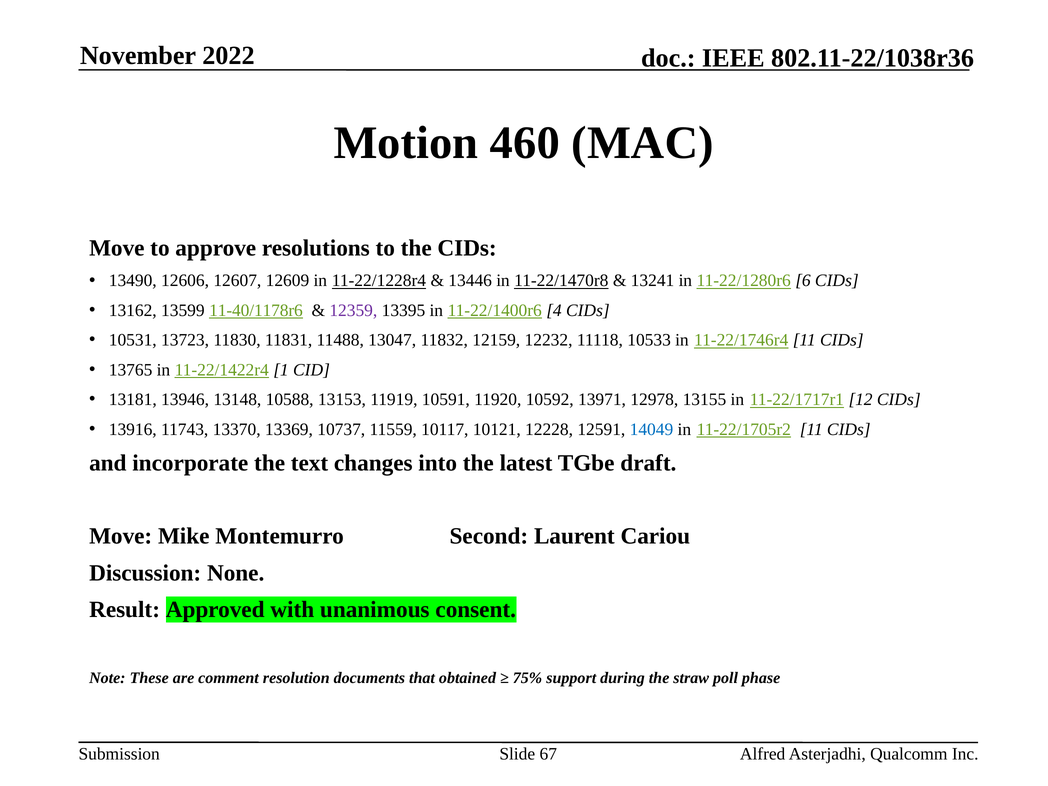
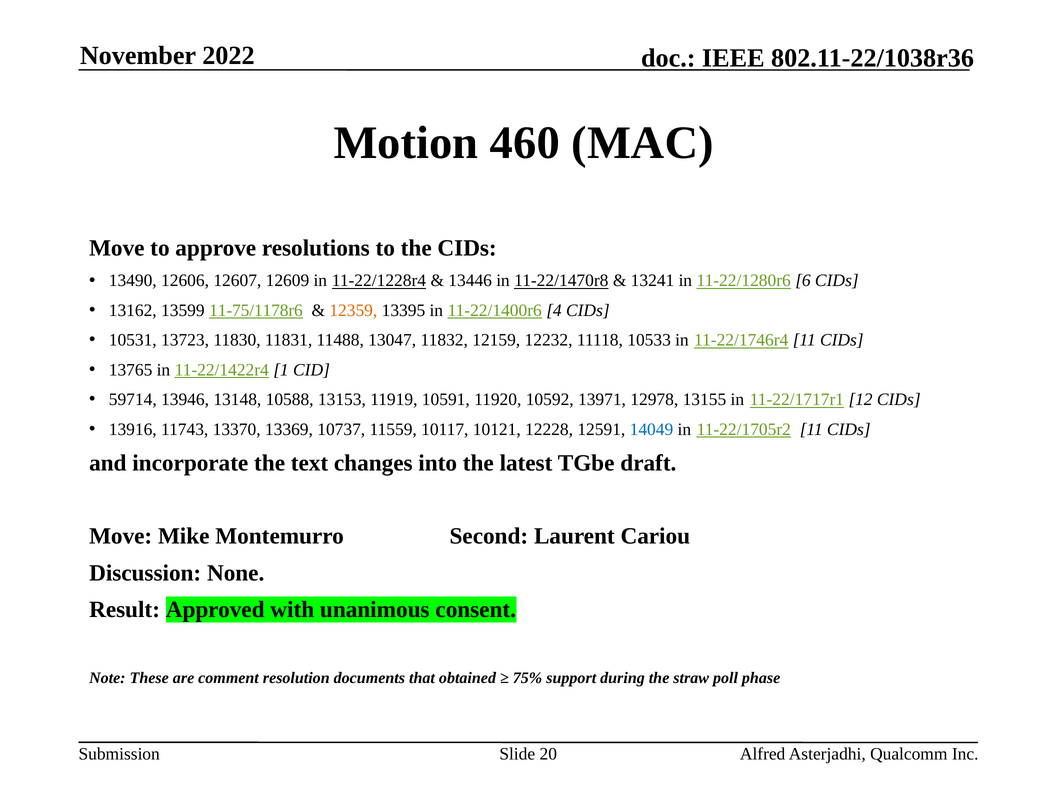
11-40/1178r6: 11-40/1178r6 -> 11-75/1178r6 (256, 310)
12359 colour: purple -> orange (353, 310)
13181: 13181 -> 59714 (133, 400)
67: 67 -> 20 (548, 754)
